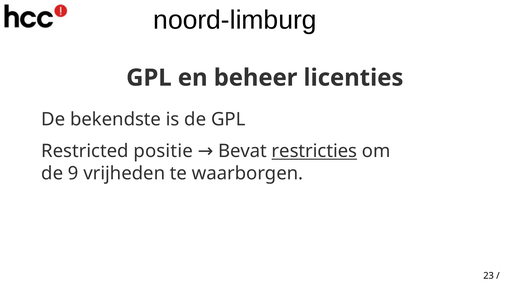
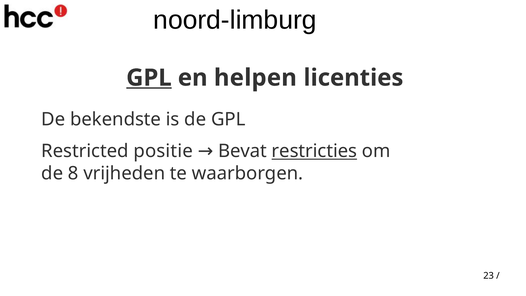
GPL underline: none -> present (149, 78)
beheer: beheer -> helpen (255, 78)
9: 9 -> 8 (73, 173)
